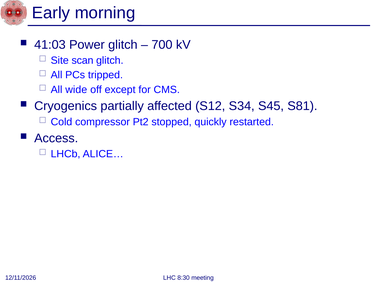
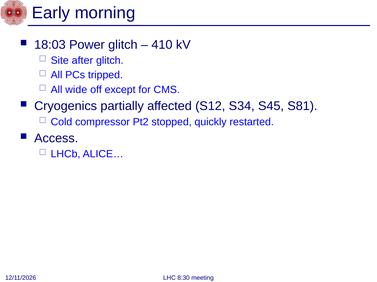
41:03: 41:03 -> 18:03 (50, 45)
700: 700 -> 410 (162, 45)
scan: scan -> after (82, 61)
